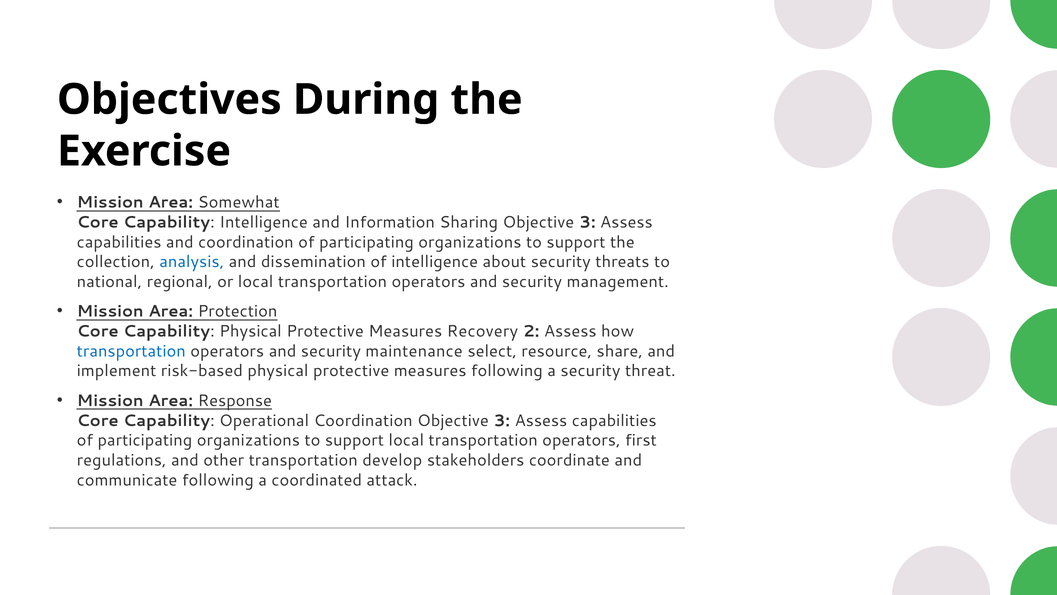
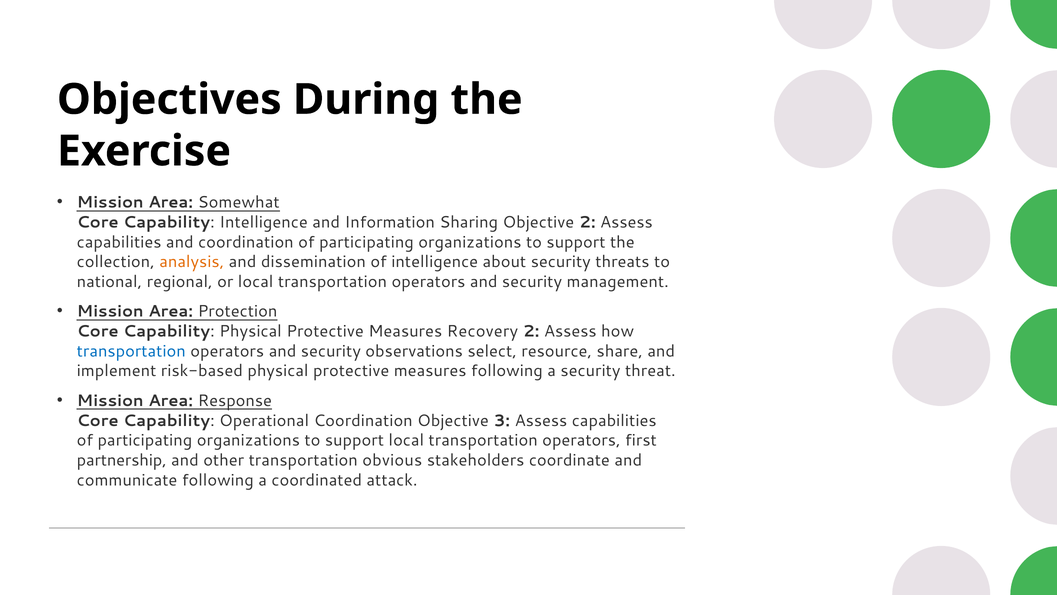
Sharing Objective 3: 3 -> 2 (587, 222)
analysis colour: blue -> orange (192, 262)
maintenance: maintenance -> observations (414, 351)
regulations: regulations -> partnership (122, 460)
develop: develop -> obvious (392, 460)
